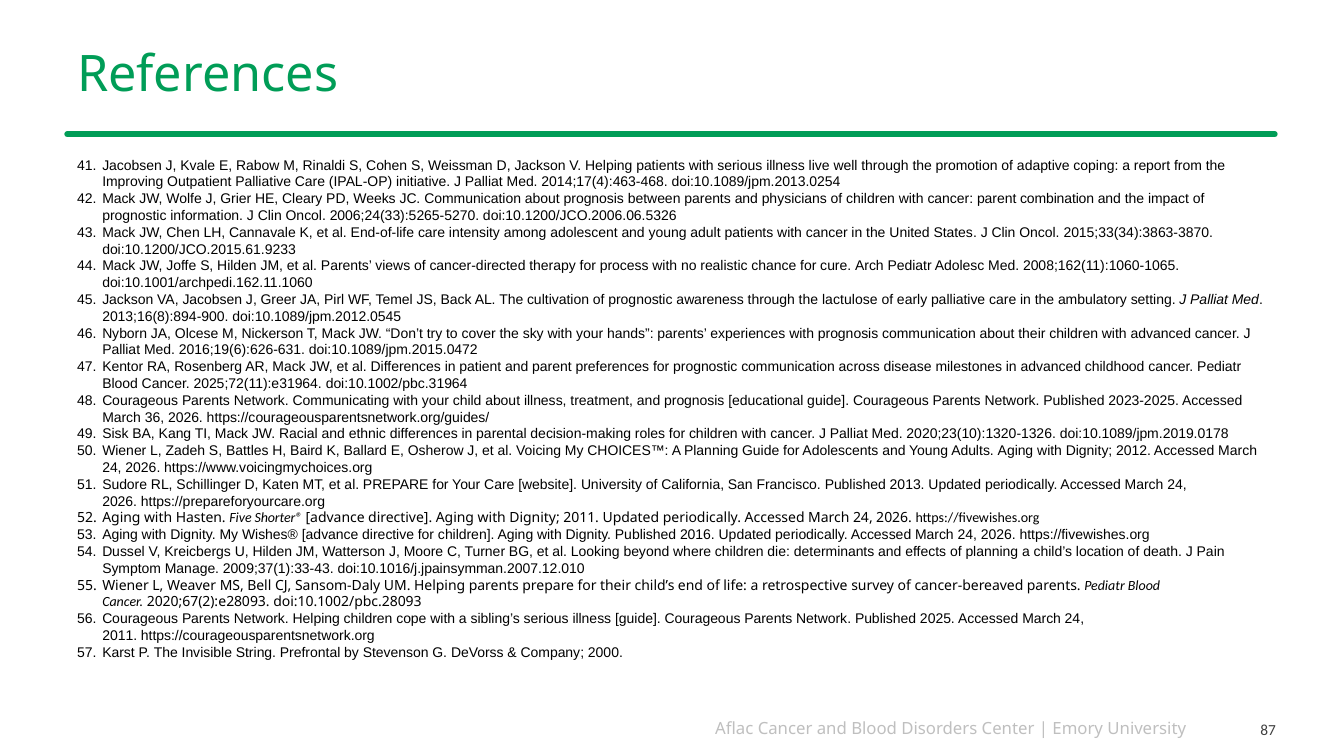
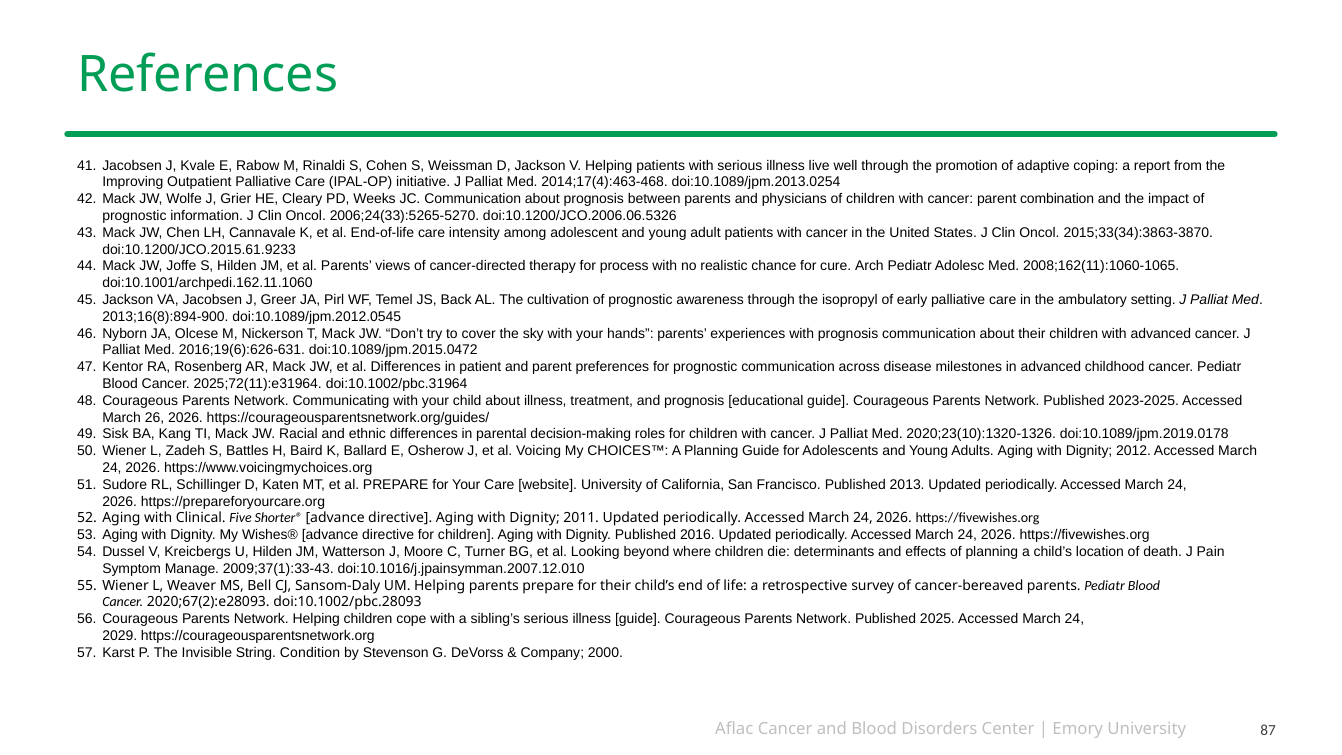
lactulose: lactulose -> isopropyl (850, 300)
36: 36 -> 26 (154, 417)
Hasten: Hasten -> Clinical (201, 518)
2011: 2011 -> 2029 (120, 636)
Prefrontal: Prefrontal -> Condition (310, 653)
